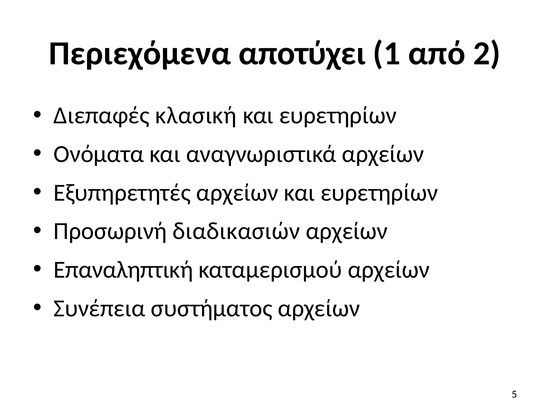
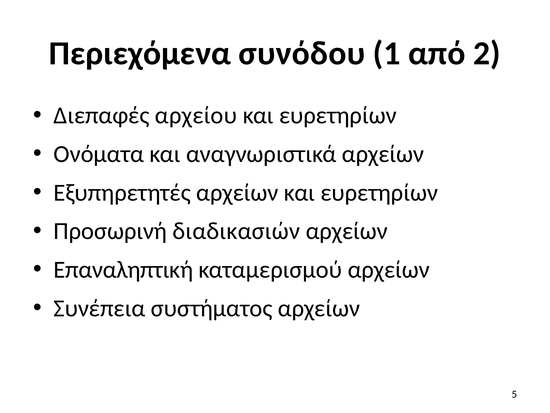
αποτύχει: αποτύχει -> συνόδου (302, 53)
κλασική: κλασική -> αρχείου (196, 115)
